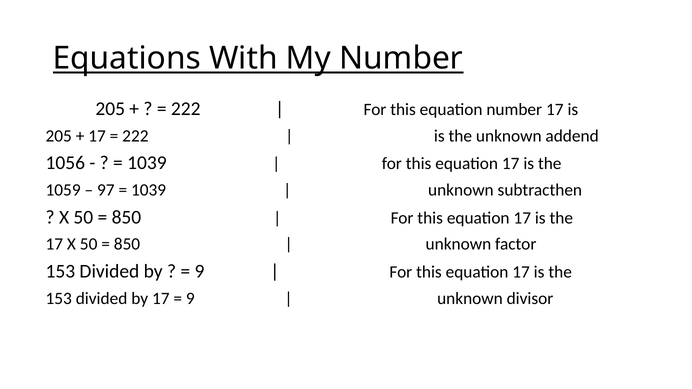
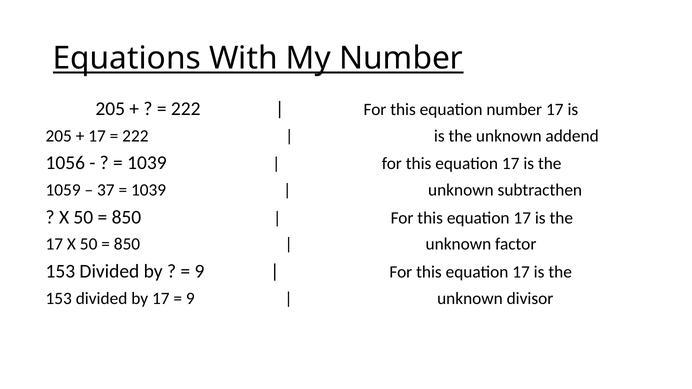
97: 97 -> 37 (106, 190)
